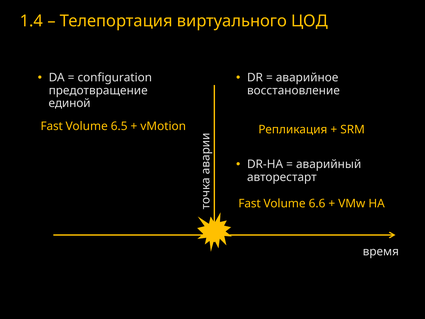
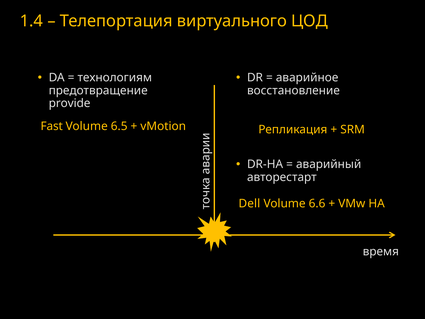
configuration: configuration -> технологиям (115, 78)
единой: единой -> provide (70, 103)
Fast: Fast -> Dell (249, 203)
